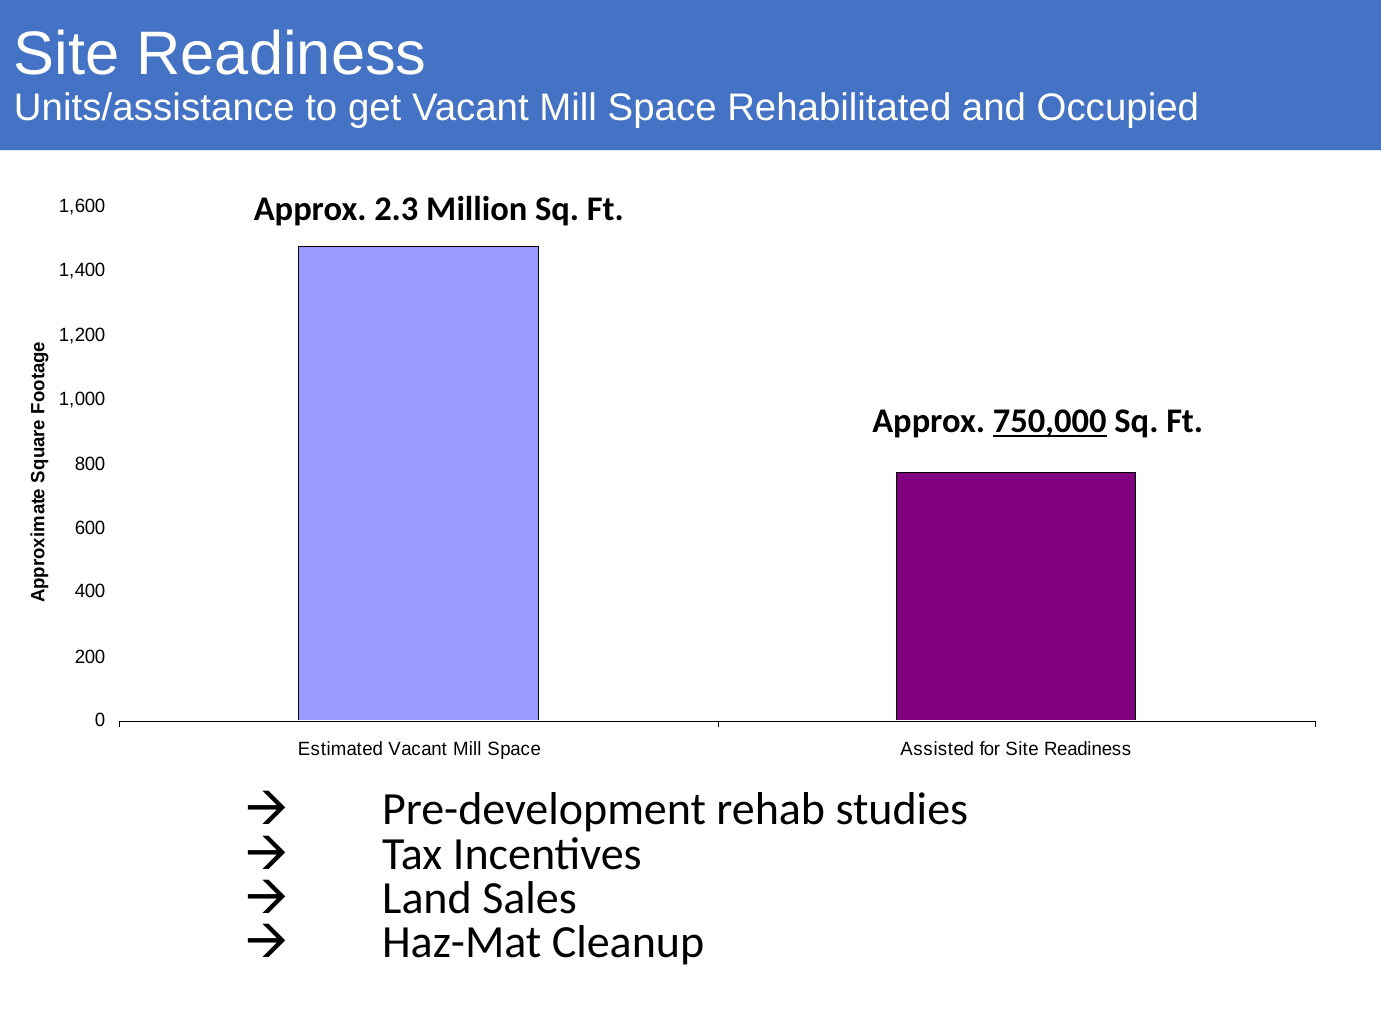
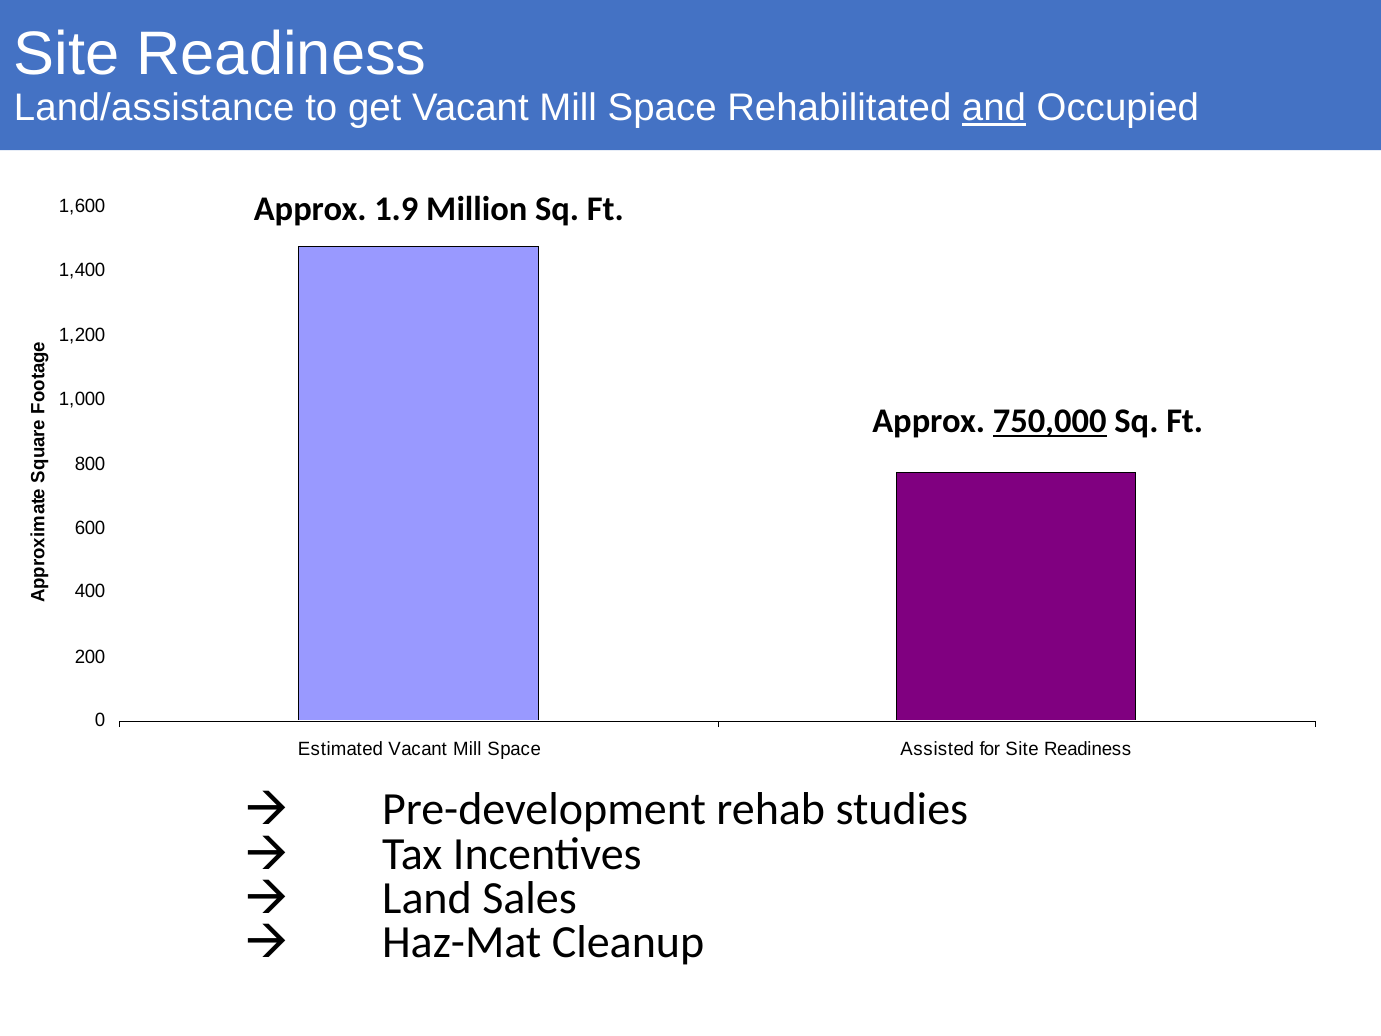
Units/assistance: Units/assistance -> Land/assistance (154, 108)
and underline: none -> present (994, 108)
2.3: 2.3 -> 1.9 (396, 209)
